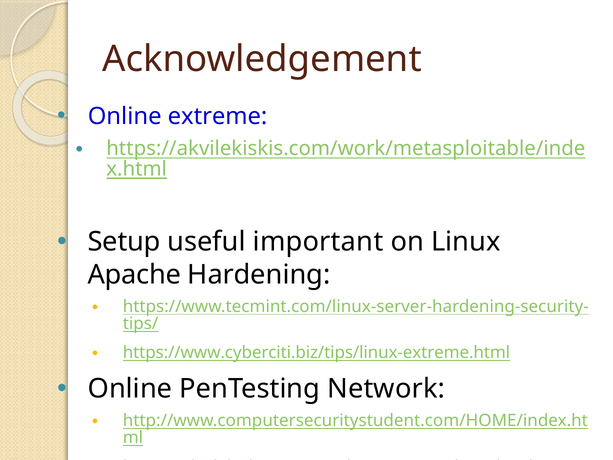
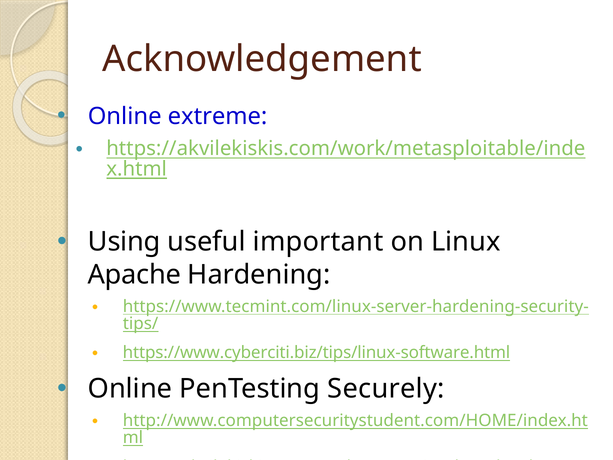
Setup: Setup -> Using (124, 242)
https://www.cyberciti.biz/tips/linux-extreme.html: https://www.cyberciti.biz/tips/linux-extreme.html -> https://www.cyberciti.biz/tips/linux-software.html (316, 353)
Network: Network -> Securely (386, 389)
